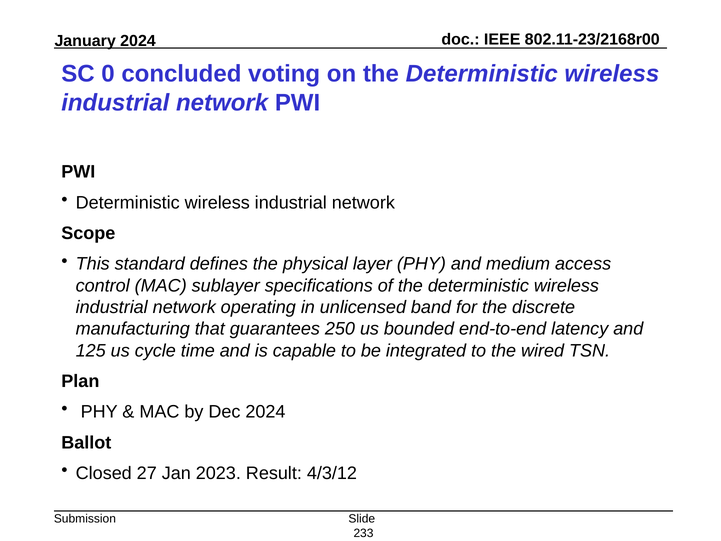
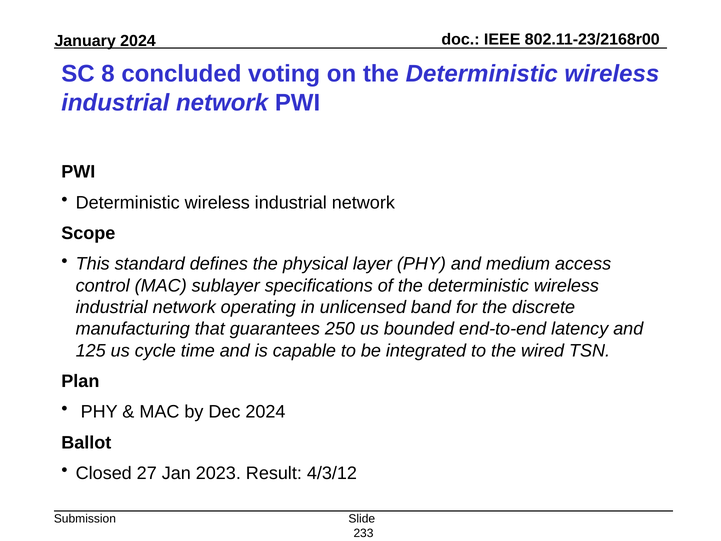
0: 0 -> 8 (108, 74)
